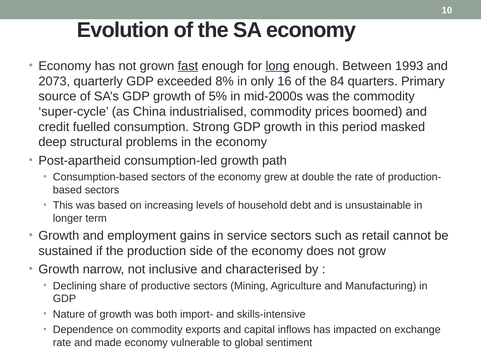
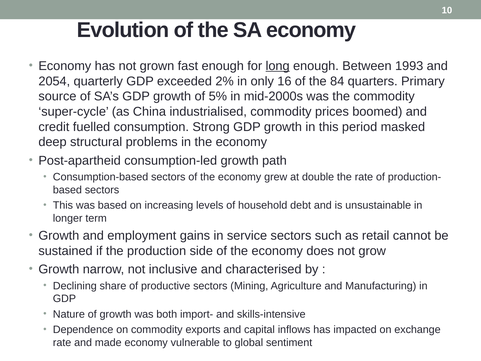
fast underline: present -> none (188, 66)
2073: 2073 -> 2054 (54, 81)
8%: 8% -> 2% (225, 81)
